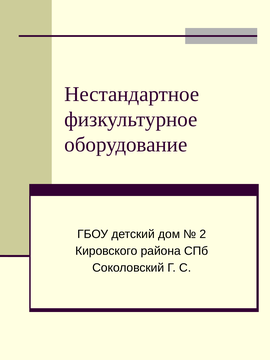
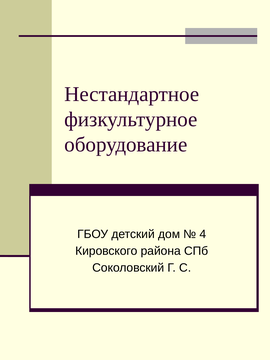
2: 2 -> 4 (203, 234)
